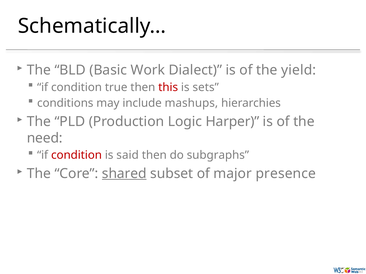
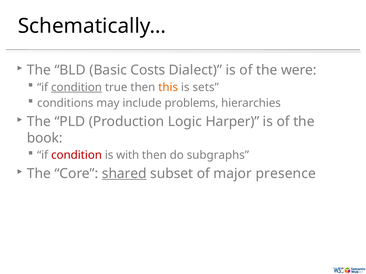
Work: Work -> Costs (148, 70)
yield: yield -> were (299, 70)
condition underline: none -> present (77, 87)
this colour: red -> orange (168, 87)
mashups: mashups -> problems (191, 103)
need: need -> book (45, 138)
said: said -> with (128, 155)
